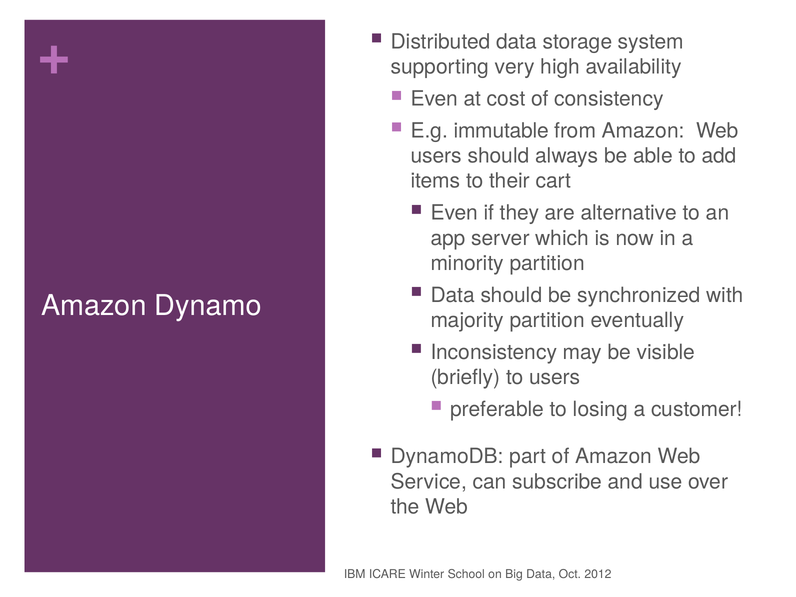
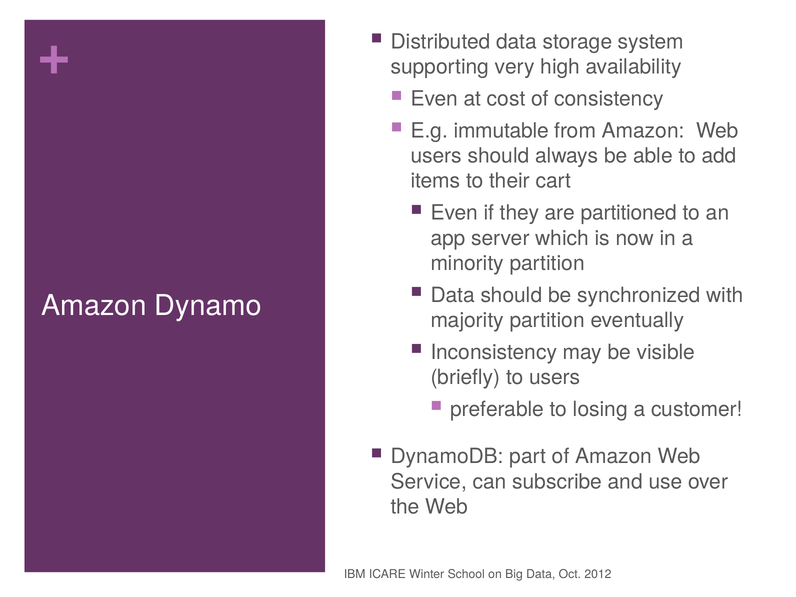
alternative: alternative -> partitioned (629, 213)
